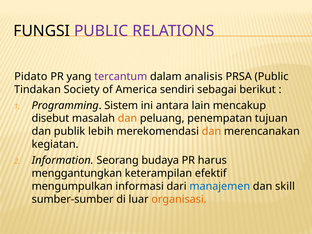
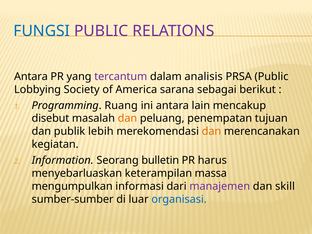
FUNGSI colour: black -> blue (42, 31)
Pidato: Pidato -> Antara (31, 77)
Tindakan: Tindakan -> Lobbying (38, 90)
sendiri: sendiri -> sarana (177, 90)
Sistem: Sistem -> Ruang (121, 105)
budaya: budaya -> bulletin (160, 160)
menggantungkan: menggantungkan -> menyebarluaskan (77, 173)
efektif: efektif -> massa (211, 173)
manajemen colour: blue -> purple (220, 186)
organisasi colour: orange -> blue (179, 199)
